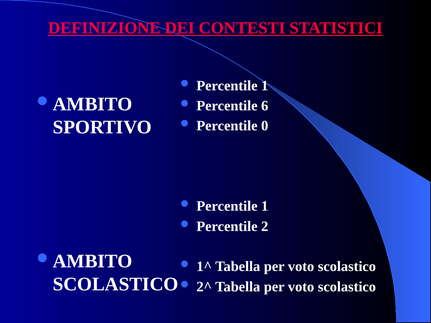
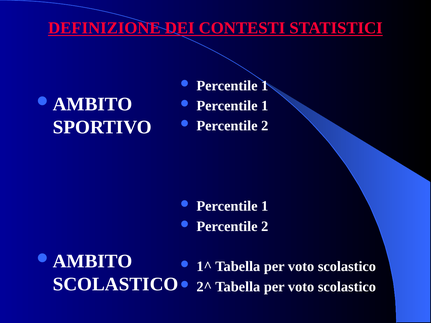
6: 6 -> 1 (265, 106)
0: 0 -> 2 (265, 126)
